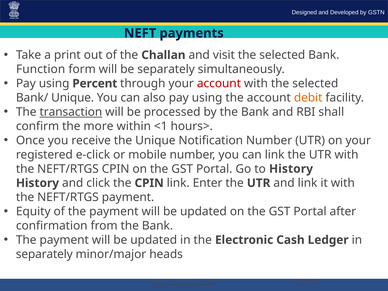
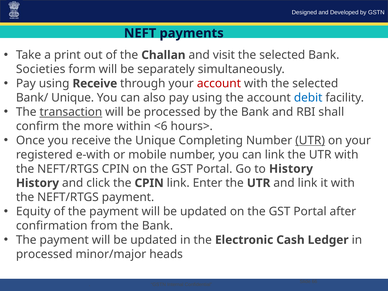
Function: Function -> Societies (41, 69)
using Percent: Percent -> Receive (95, 84)
debit colour: orange -> blue (308, 98)
<1: <1 -> <6 (161, 126)
Notification: Notification -> Completing (211, 140)
UTR underline: none -> present (310, 140)
e-click: e-click -> e-with (93, 155)
separately: separately -> processed (44, 254)
